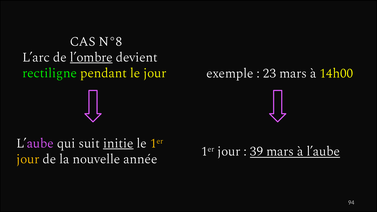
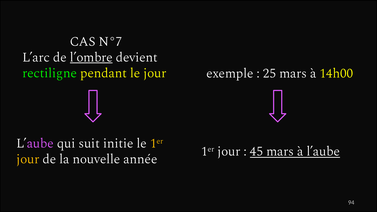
N°8: N°8 -> N°7 (110, 42)
23: 23 -> 25 (270, 73)
initie underline: present -> none (118, 143)
39: 39 -> 45 (257, 151)
